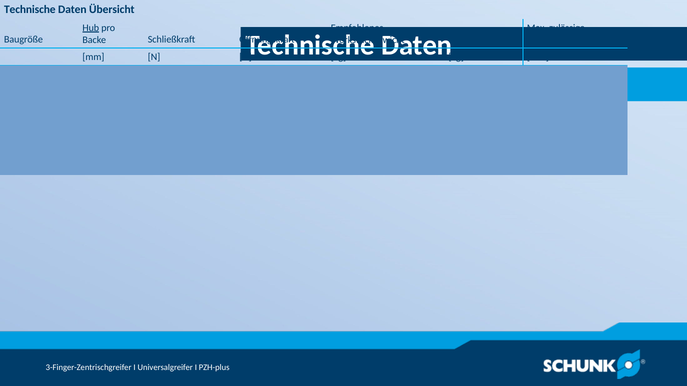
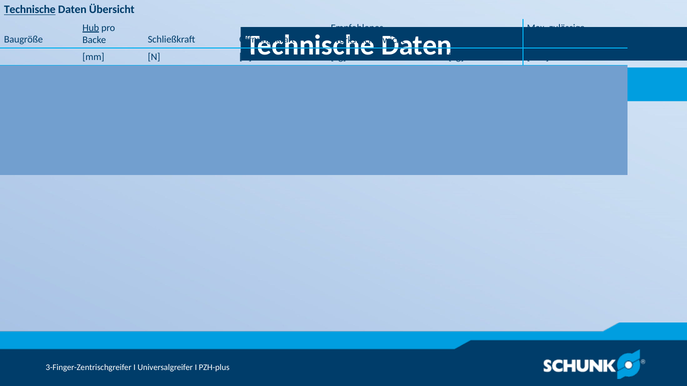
Technische underline: none -> present (30, 10)
